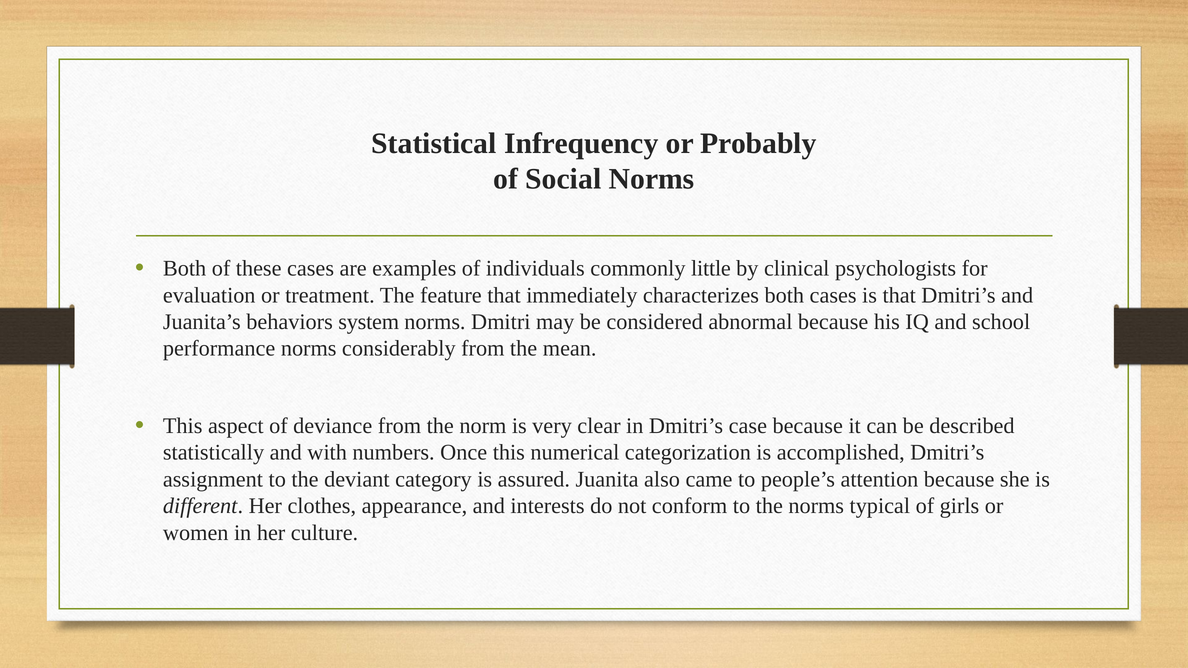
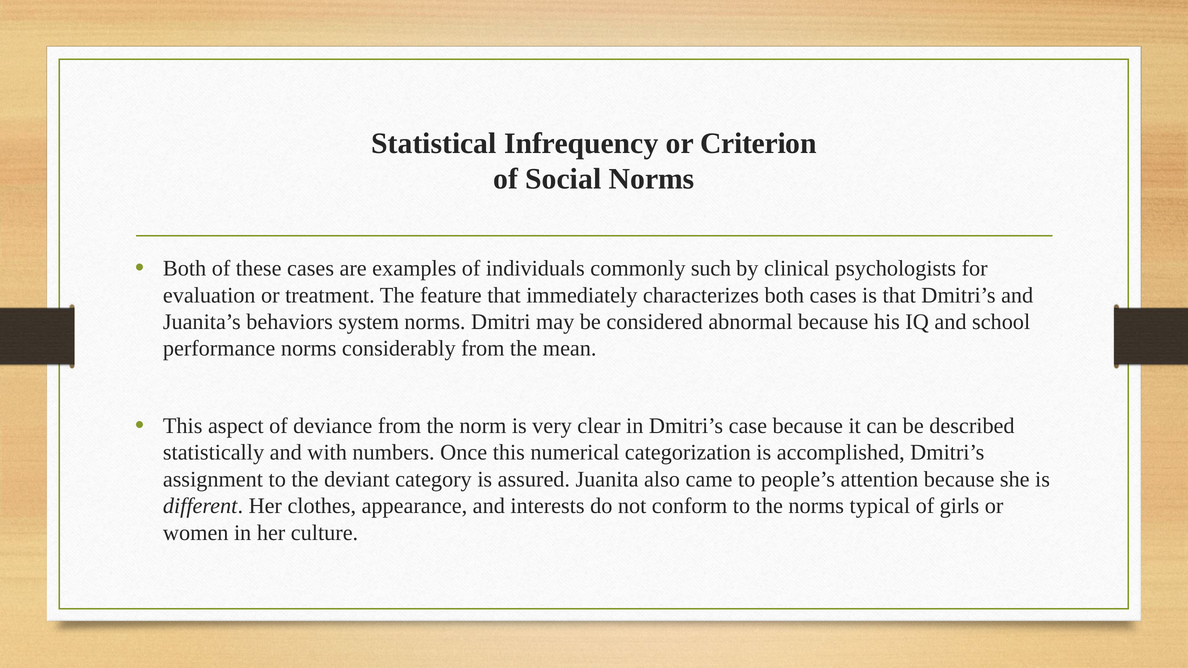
Probably: Probably -> Criterion (758, 143)
little: little -> such (711, 269)
